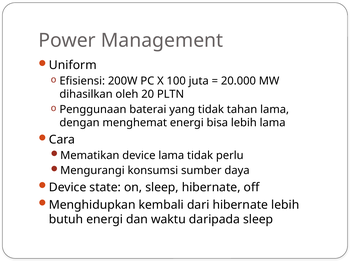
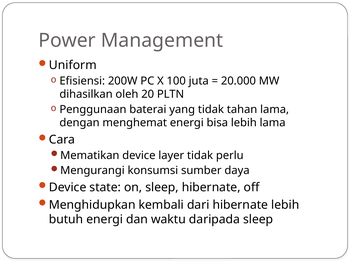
device lama: lama -> layer (171, 156)
